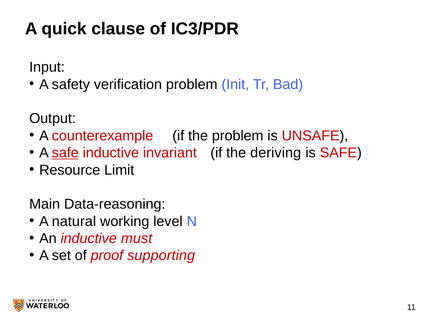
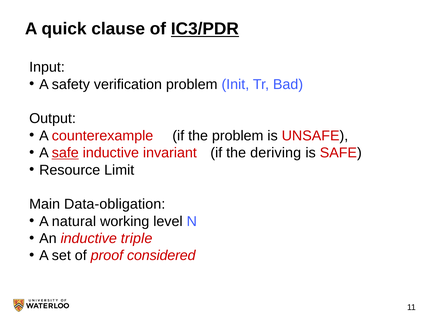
IC3/PDR underline: none -> present (205, 29)
Data-reasoning: Data-reasoning -> Data-obligation (115, 204)
must: must -> triple (137, 238)
supporting: supporting -> considered (161, 256)
